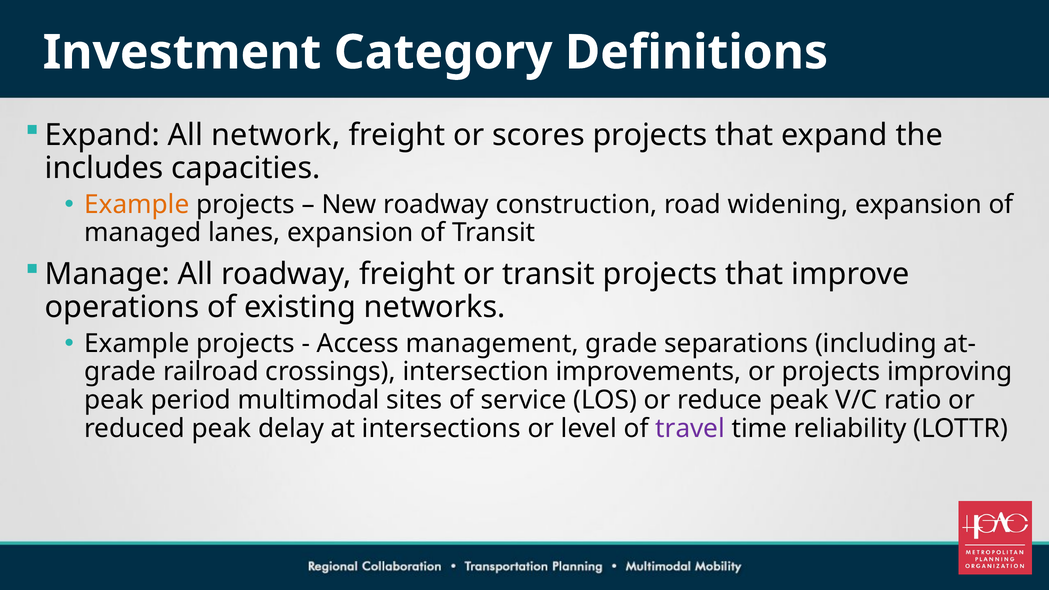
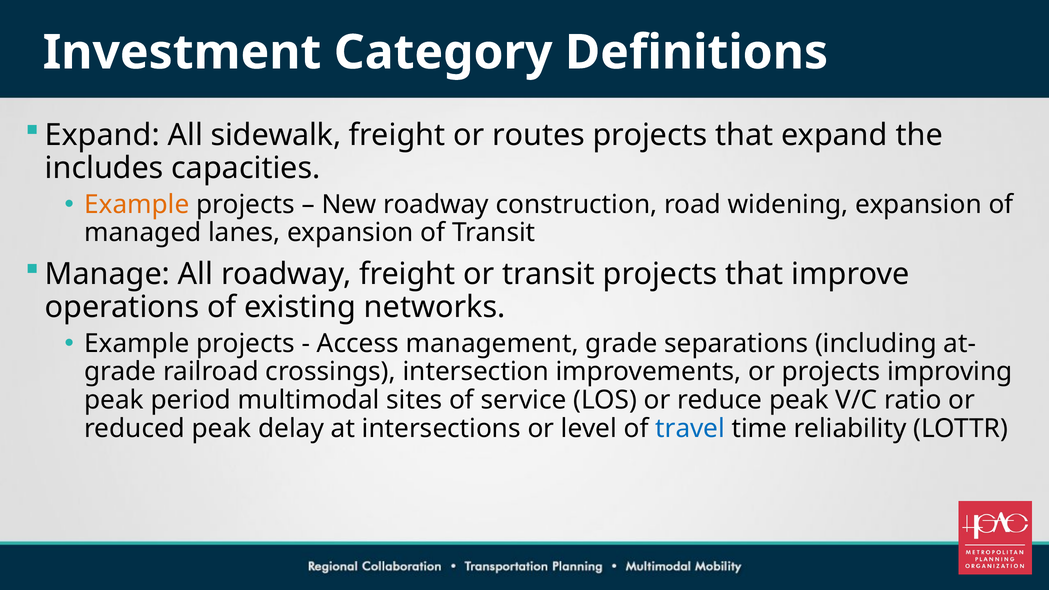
network: network -> sidewalk (276, 135)
scores: scores -> routes (539, 135)
travel colour: purple -> blue (690, 428)
